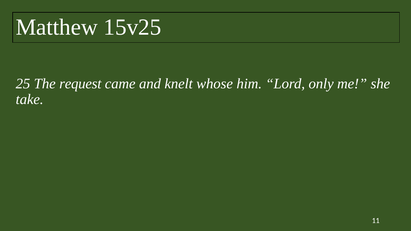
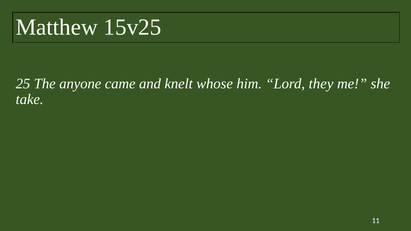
request: request -> anyone (80, 84)
only: only -> they (321, 84)
